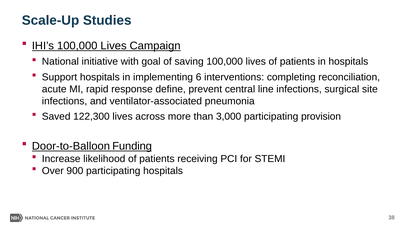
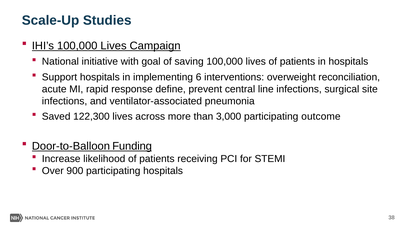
completing: completing -> overweight (291, 77)
provision: provision -> outcome (321, 117)
